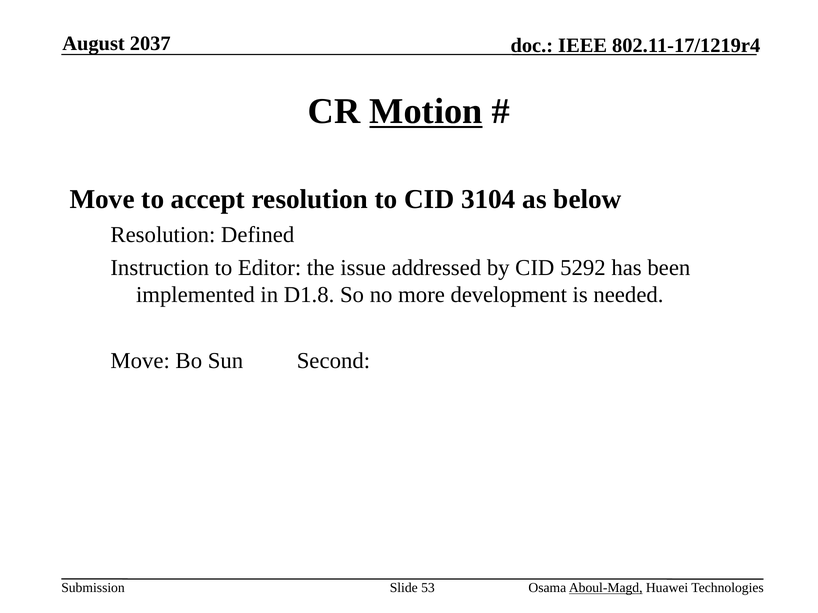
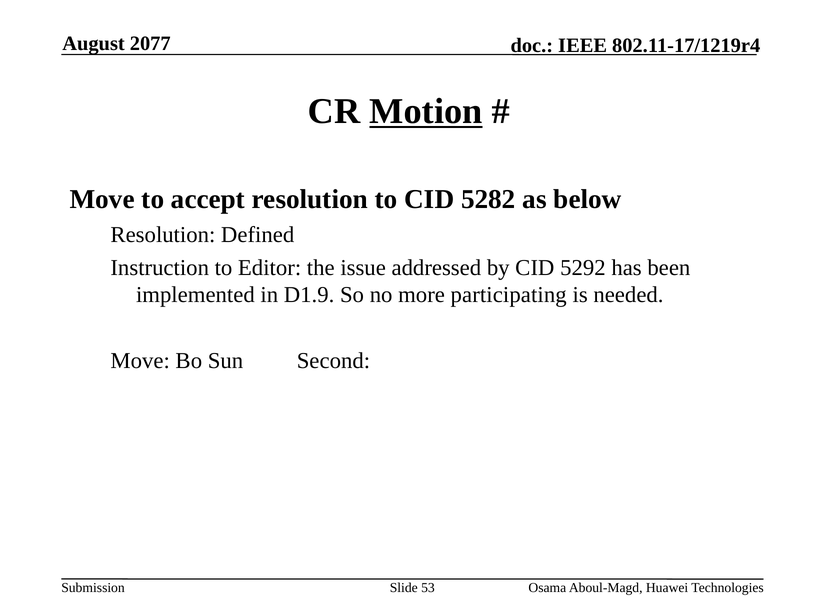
2037: 2037 -> 2077 (150, 43)
3104: 3104 -> 5282 (488, 200)
D1.8: D1.8 -> D1.9 (309, 295)
development: development -> participating (509, 295)
Aboul-Magd underline: present -> none (606, 588)
